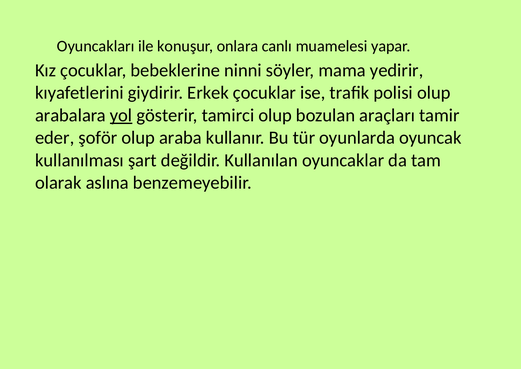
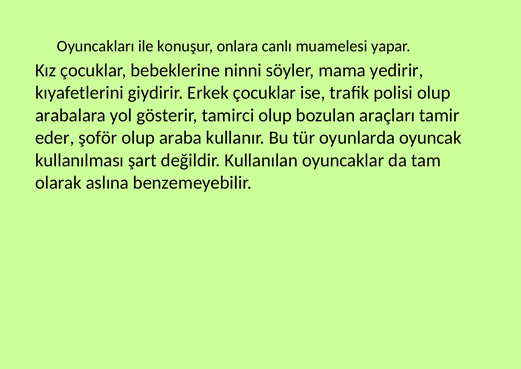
yol underline: present -> none (121, 115)
